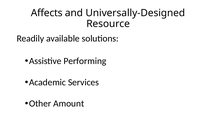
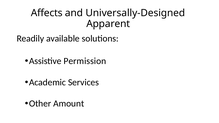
Resource: Resource -> Apparent (108, 24)
Performing: Performing -> Permission (85, 61)
